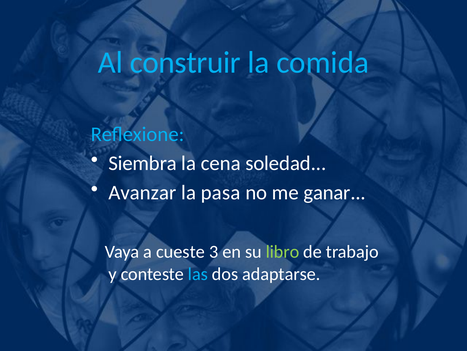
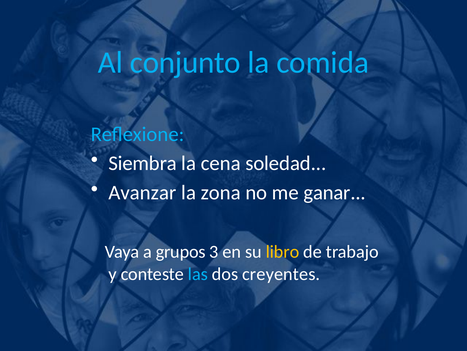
construir: construir -> conjunto (185, 62)
pasa: pasa -> zona (221, 192)
cueste: cueste -> grupos (181, 251)
libro colour: light green -> yellow (283, 251)
adaptarse: adaptarse -> creyentes (281, 273)
